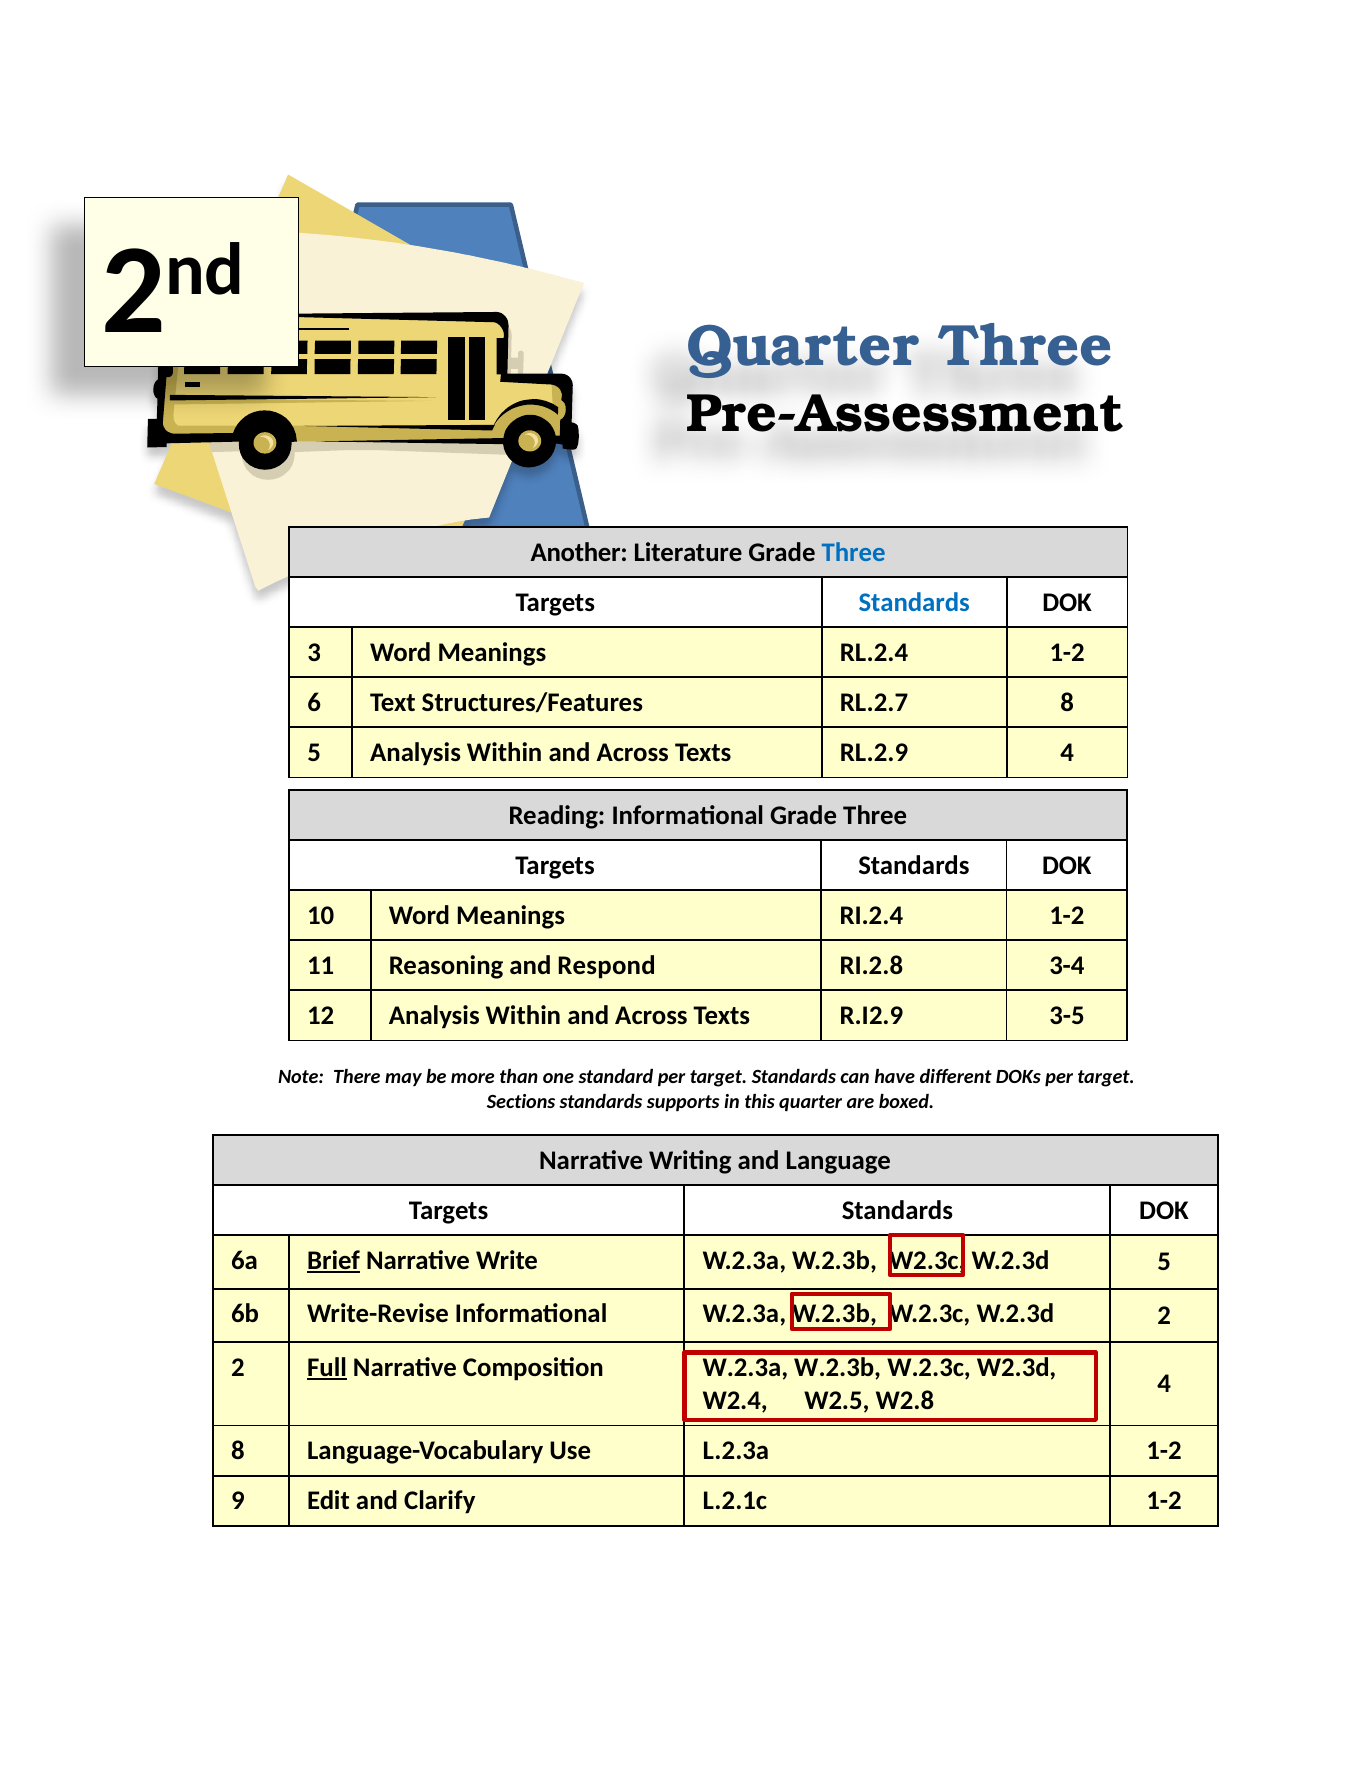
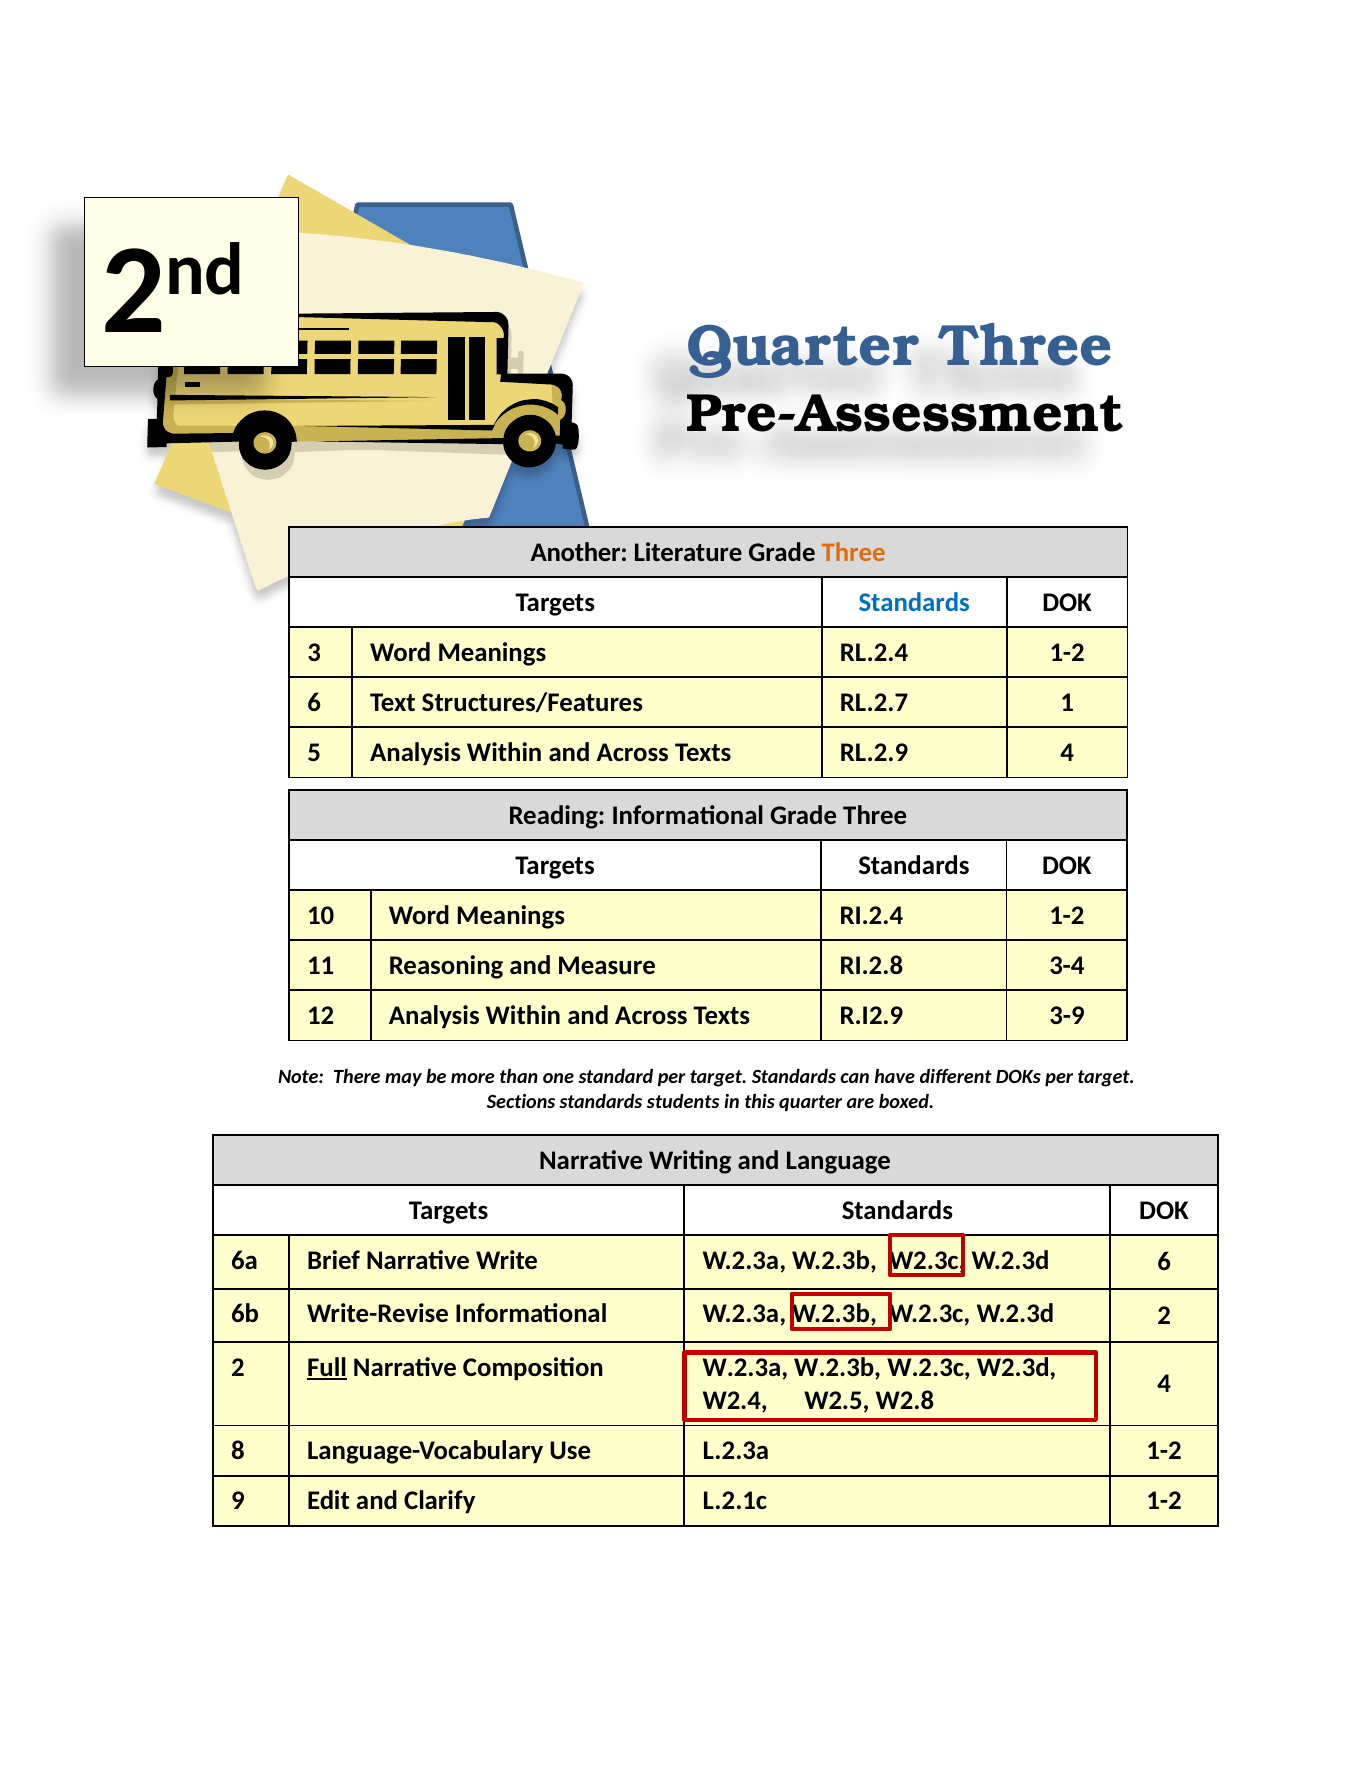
Three colour: blue -> orange (854, 553)
RL.2.7 8: 8 -> 1 (1067, 703)
Respond: Respond -> Measure (607, 965)
3-5: 3-5 -> 3-9 (1067, 1016)
supports: supports -> students (683, 1101)
Brief underline: present -> none (334, 1260)
W.2.3d 5: 5 -> 6 (1164, 1262)
